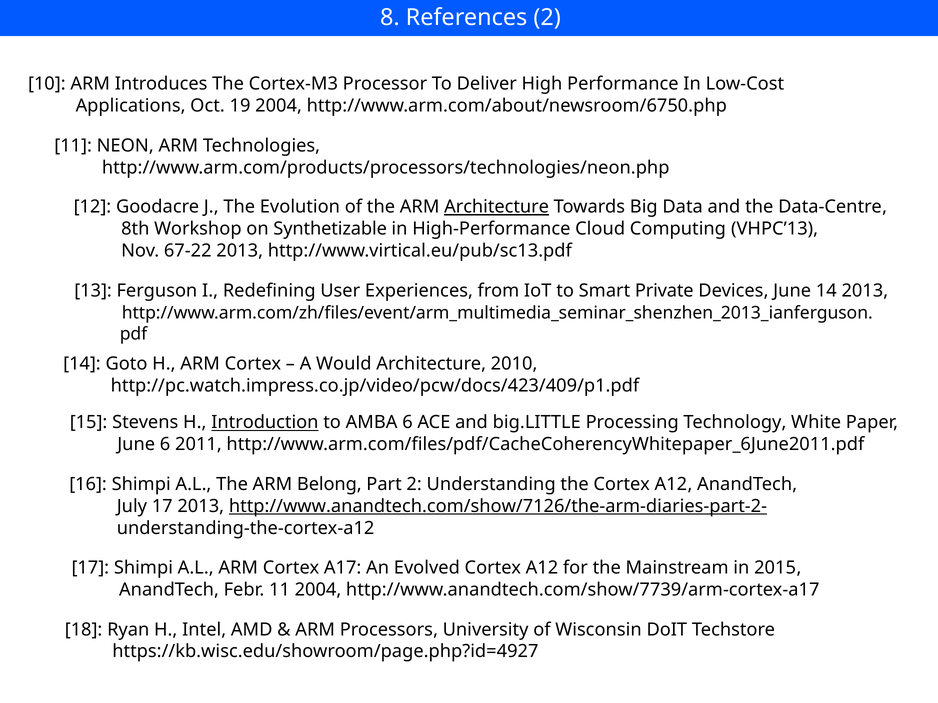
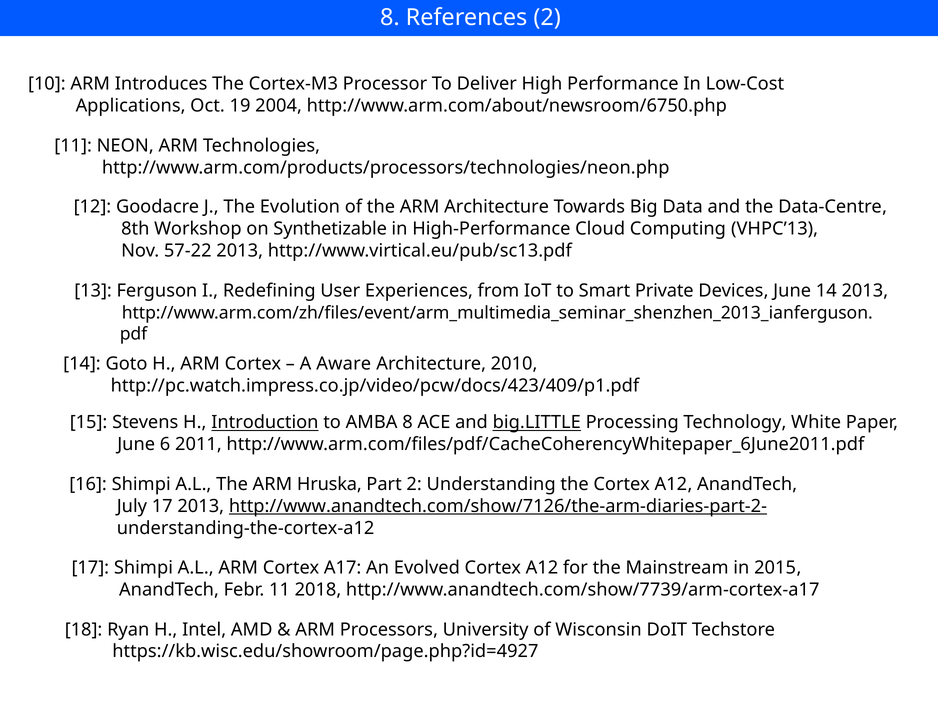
Architecture underline: present -> none (497, 207)
67-22: 67-22 -> 57-22 (188, 251)
Would: Would -> Aware (344, 364)
AMBA 6: 6 -> 8 (408, 423)
big.LITTLE underline: none -> present (537, 423)
Belong: Belong -> Hruska (329, 485)
11 2004: 2004 -> 2018 (318, 590)
